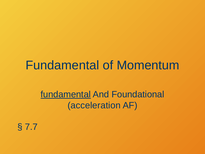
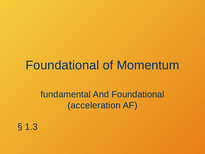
Fundamental: Fundamental -> Foundational (62, 65)
fundamental underline: present -> none (66, 94)
7.7: 7.7 -> 1.3 (31, 127)
